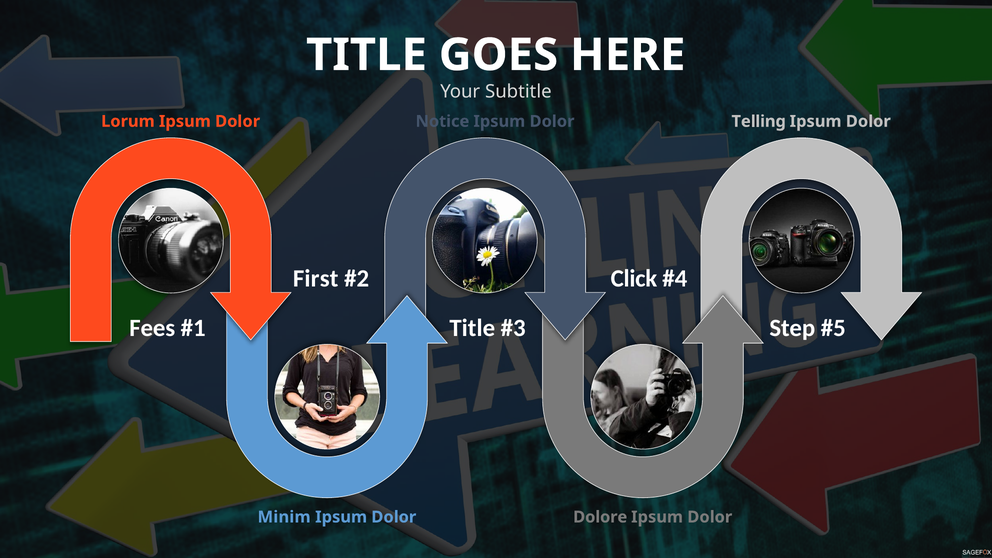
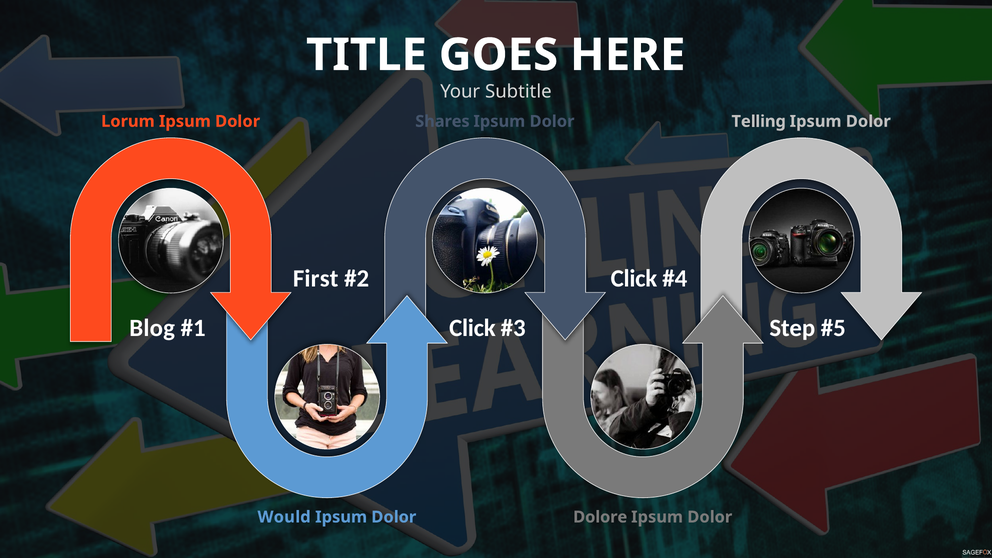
Notice: Notice -> Shares (442, 121)
Fees: Fees -> Blog (152, 328)
Title: Title -> Click (472, 328)
Minim: Minim -> Would (284, 517)
